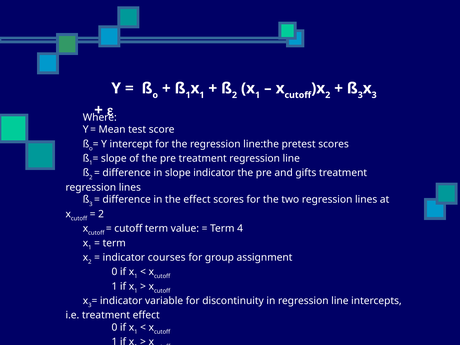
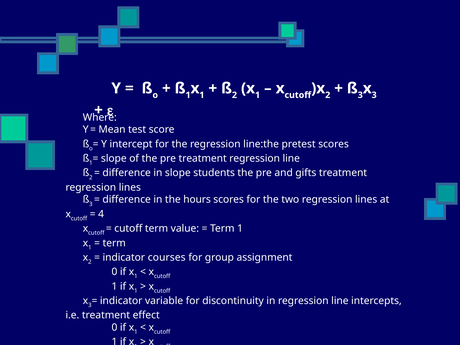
slope indicator: indicator -> students (214, 173)
the effect: effect -> hours (197, 200)
2: 2 -> 4 (101, 214)
Term 4: 4 -> 1 (240, 229)
